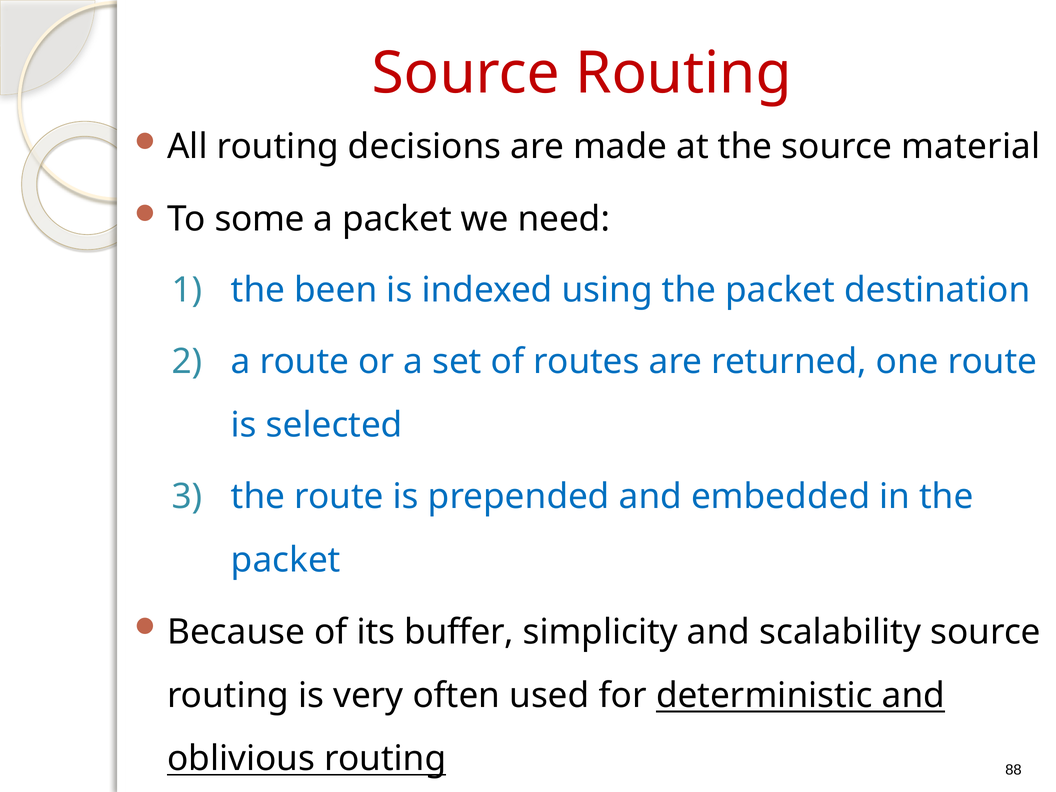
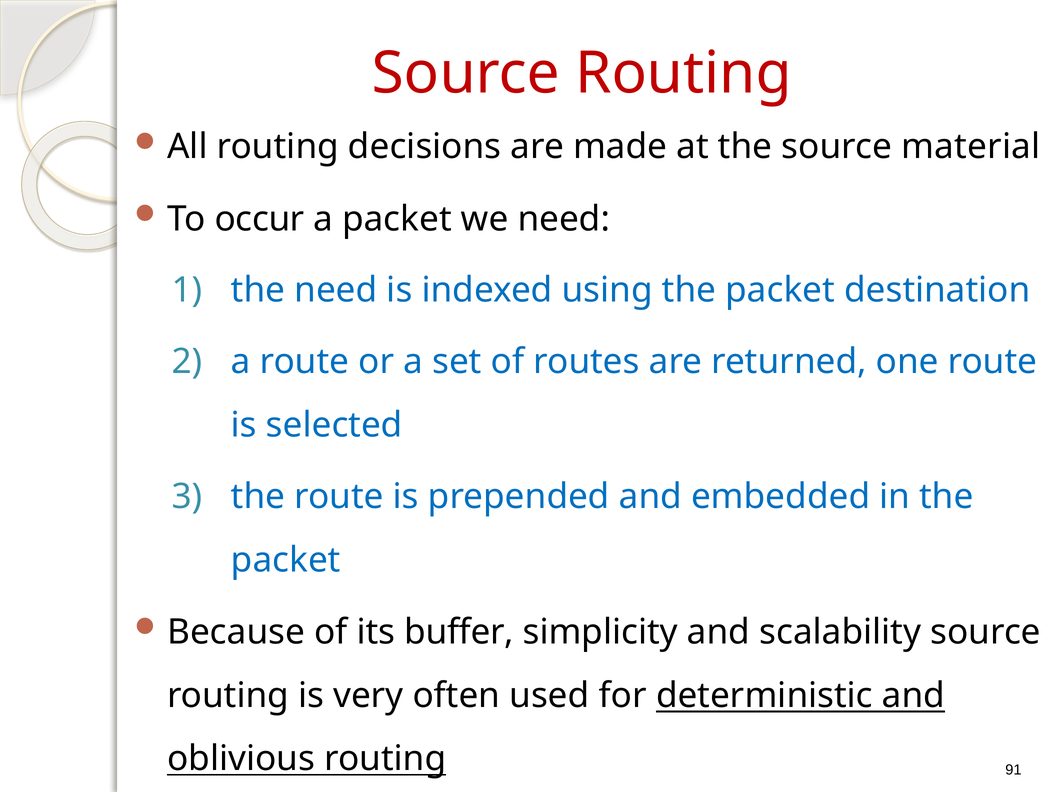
some: some -> occur (260, 219)
the been: been -> need (336, 290)
88: 88 -> 91 (1013, 770)
